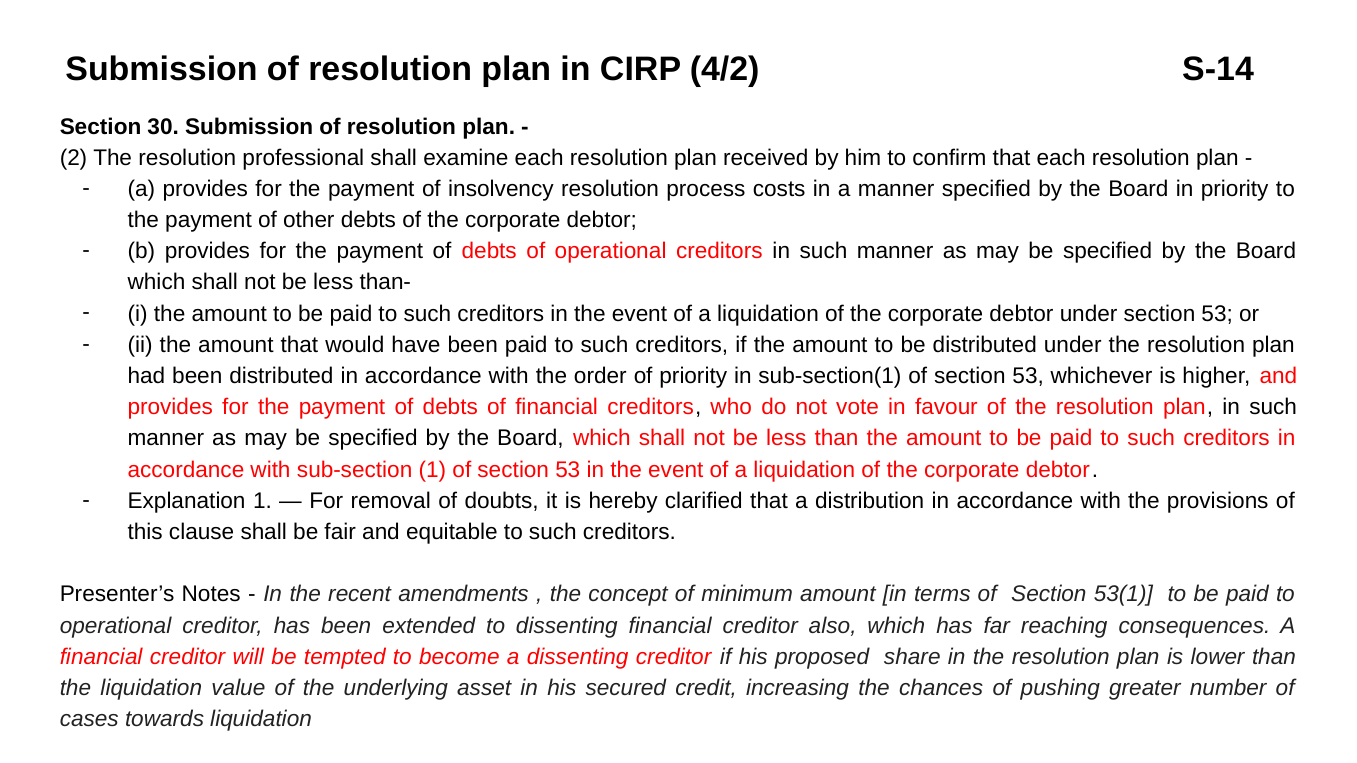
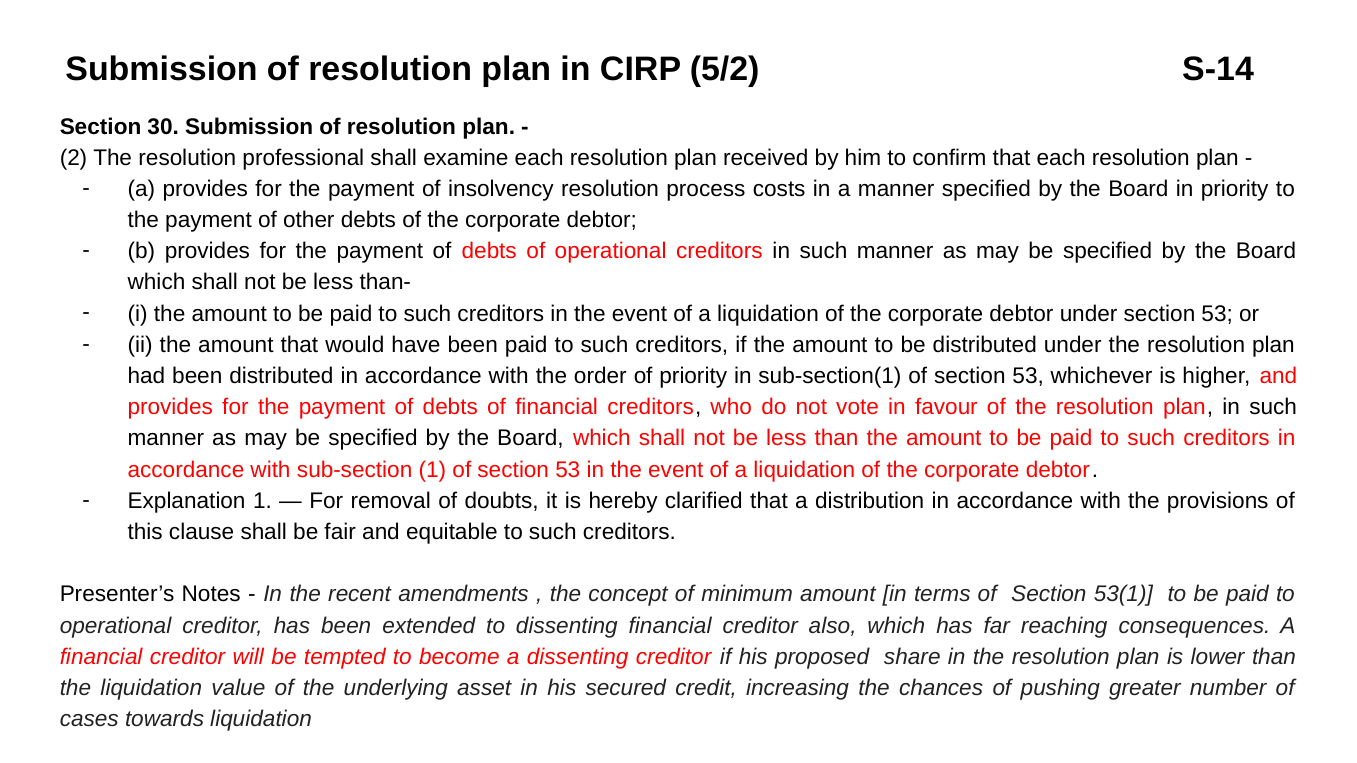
4/2: 4/2 -> 5/2 (725, 70)
